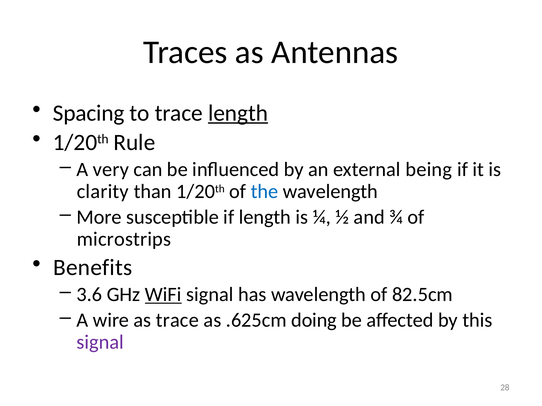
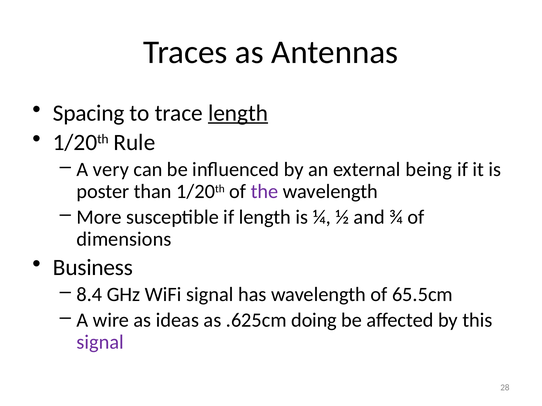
clarity: clarity -> poster (103, 192)
the colour: blue -> purple (265, 192)
microstrips: microstrips -> dimensions (124, 239)
Benefits: Benefits -> Business (93, 268)
3.6: 3.6 -> 8.4 (89, 295)
WiFi underline: present -> none (163, 295)
82.5cm: 82.5cm -> 65.5cm (422, 295)
as trace: trace -> ideas (177, 321)
